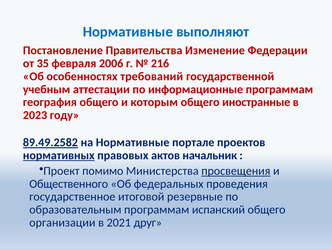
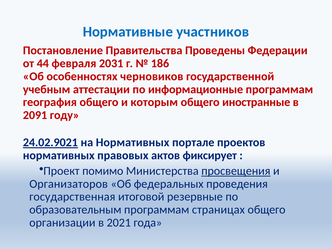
выполняют: выполняют -> участников (213, 32)
Изменение: Изменение -> Проведены (215, 51)
35: 35 -> 44 (43, 63)
2006: 2006 -> 2031 (111, 63)
216: 216 -> 186 (160, 63)
требований: требований -> черновиков (152, 76)
2023: 2023 -> 2091 (35, 115)
89.49.2582: 89.49.2582 -> 24.02.9021 (50, 143)
на Нормативные: Нормативные -> Нормативных (133, 143)
нормативных underline: present -> none (59, 155)
начальник: начальник -> фиксирует (210, 155)
Общественного: Общественного -> Организаторов (69, 184)
государственное: государственное -> государственная (72, 197)
испанский: испанский -> страницах (218, 210)
друг: друг -> года (148, 223)
